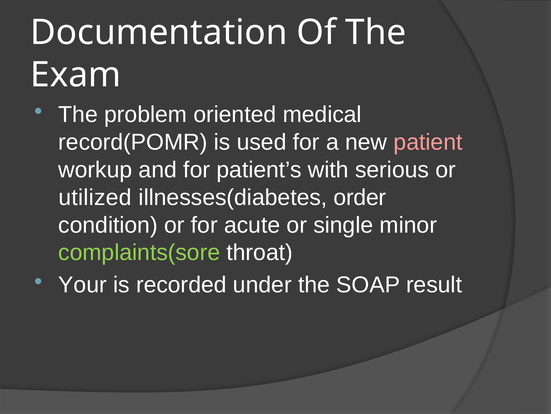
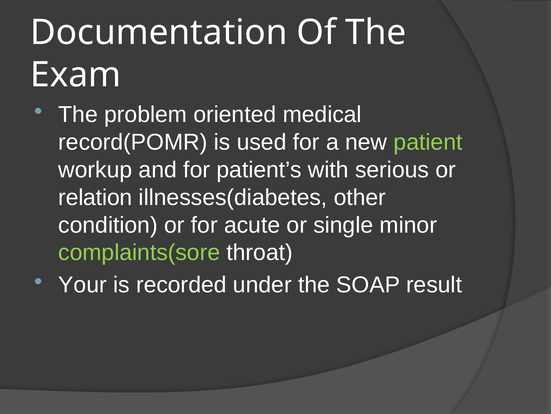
patient colour: pink -> light green (428, 142)
utilized: utilized -> relation (95, 197)
order: order -> other (360, 197)
